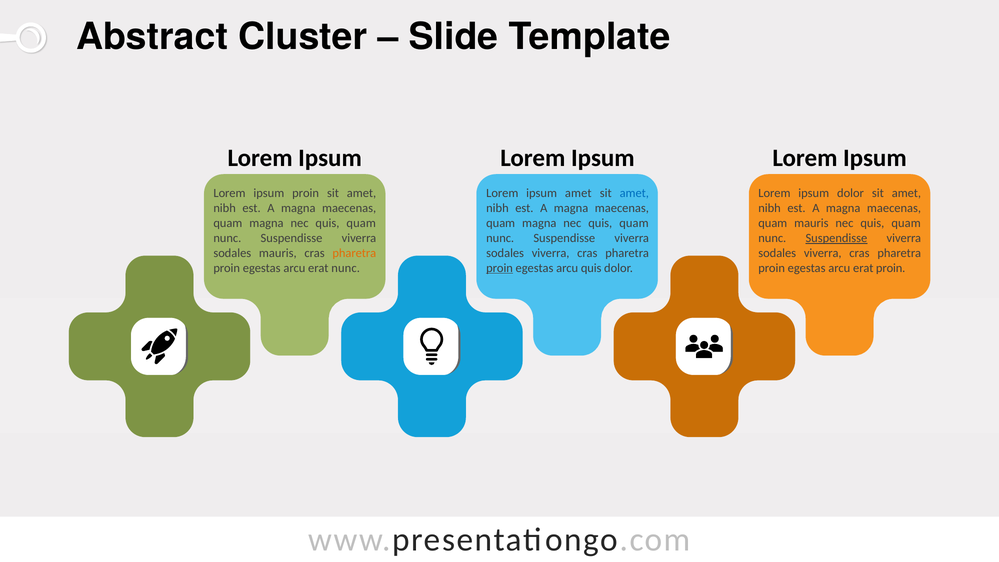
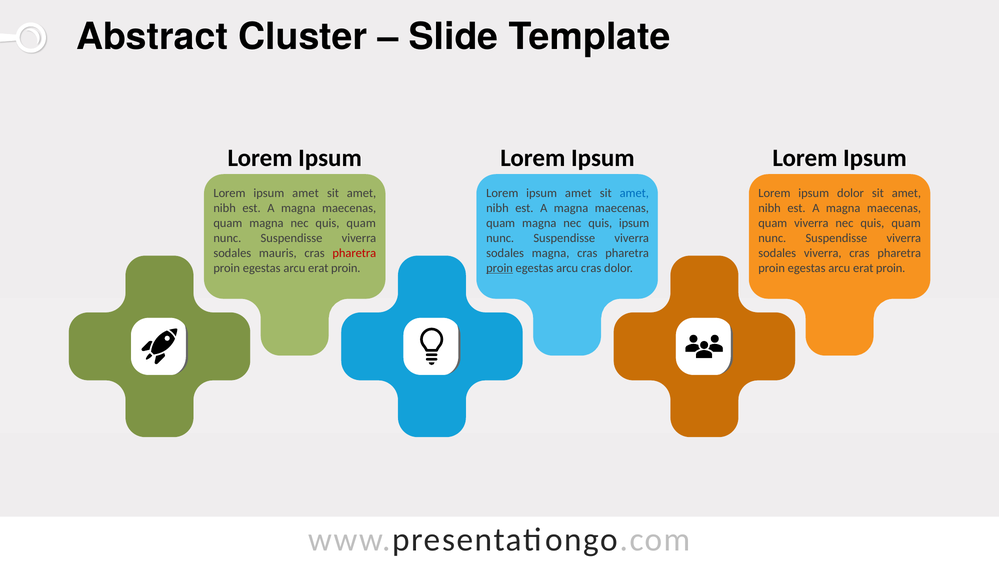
proin: proin -> amet (306, 193)
quam: quam -> ipsum (634, 223)
quam mauris: mauris -> viverra (811, 223)
Suspendisse underline: present -> none (836, 238)
pharetra colour: orange -> red (354, 253)
viverra: viverra -> magna (551, 253)
nunc: nunc -> proin (346, 268)
arcu quis: quis -> cras (591, 268)
